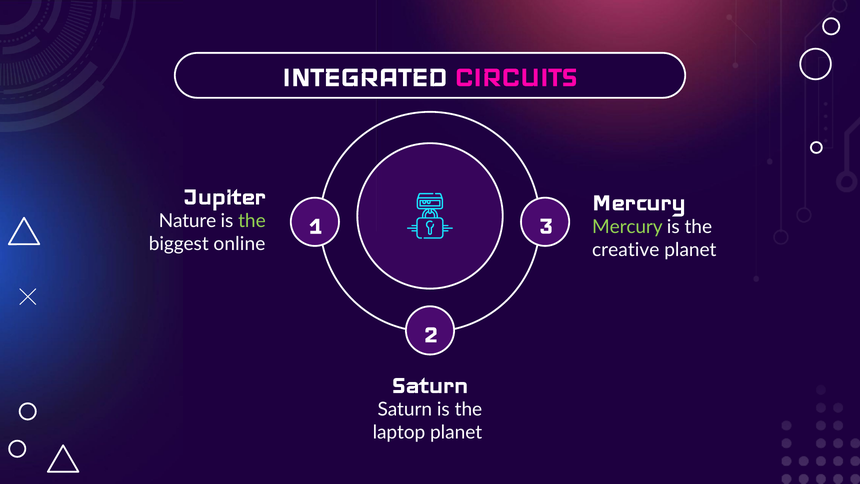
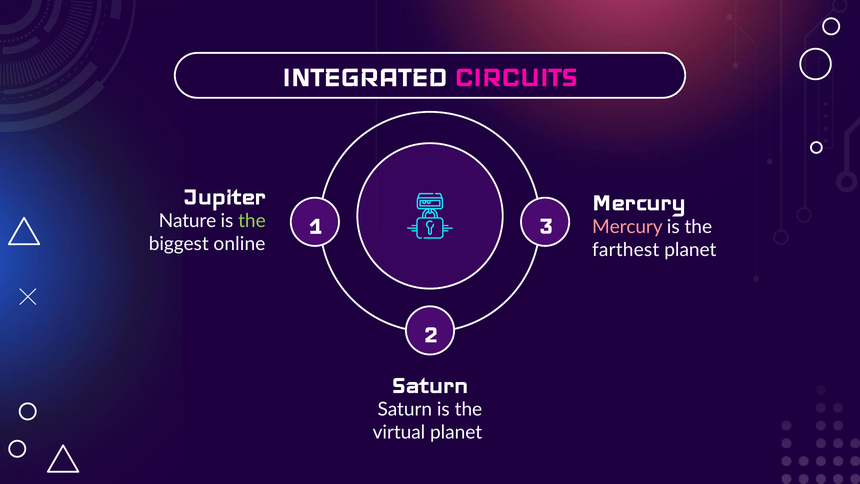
Mercury colour: light green -> pink (627, 227)
creative: creative -> farthest (626, 250)
laptop: laptop -> virtual (399, 432)
